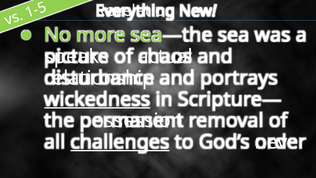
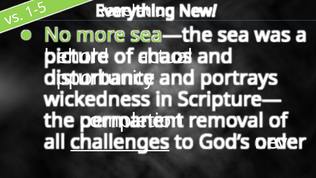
speaks: speaks -> behold (77, 57)
relationship: relationship -> opportunity (99, 78)
wickedness underline: present -> none (97, 99)
possession: possession -> completion (132, 121)
